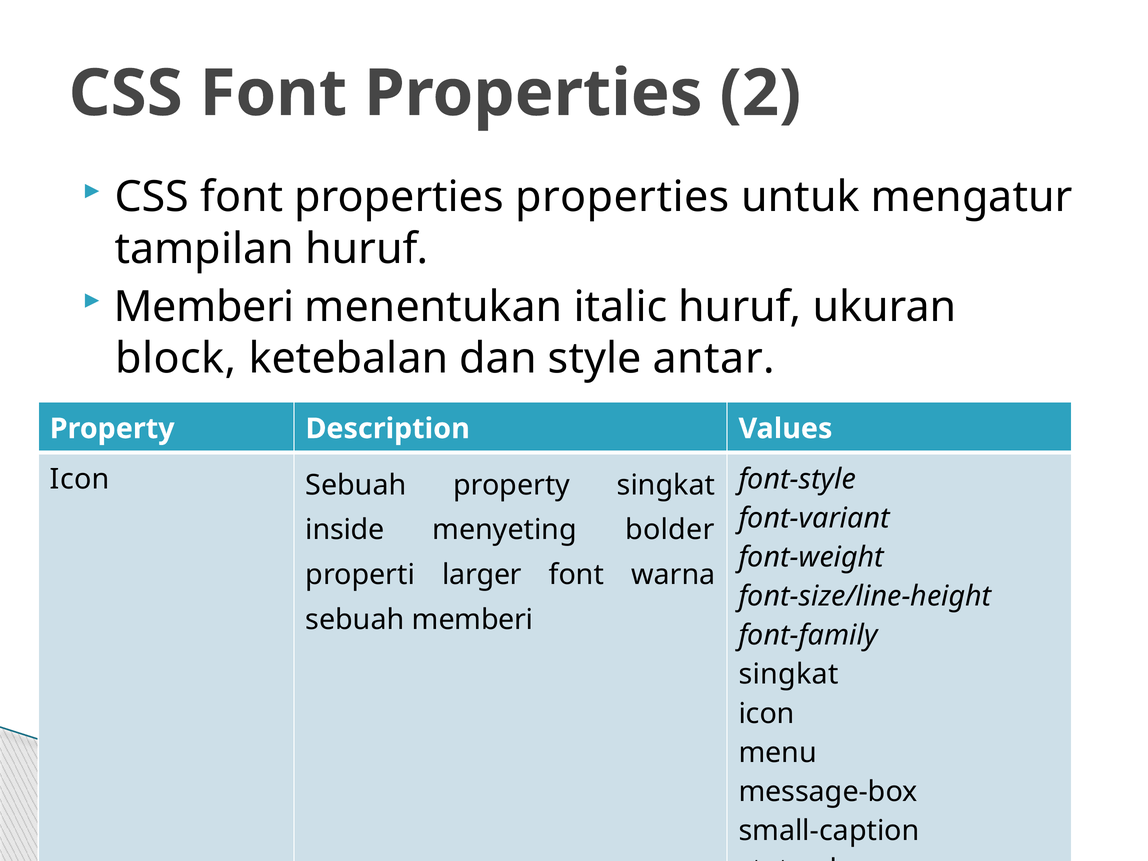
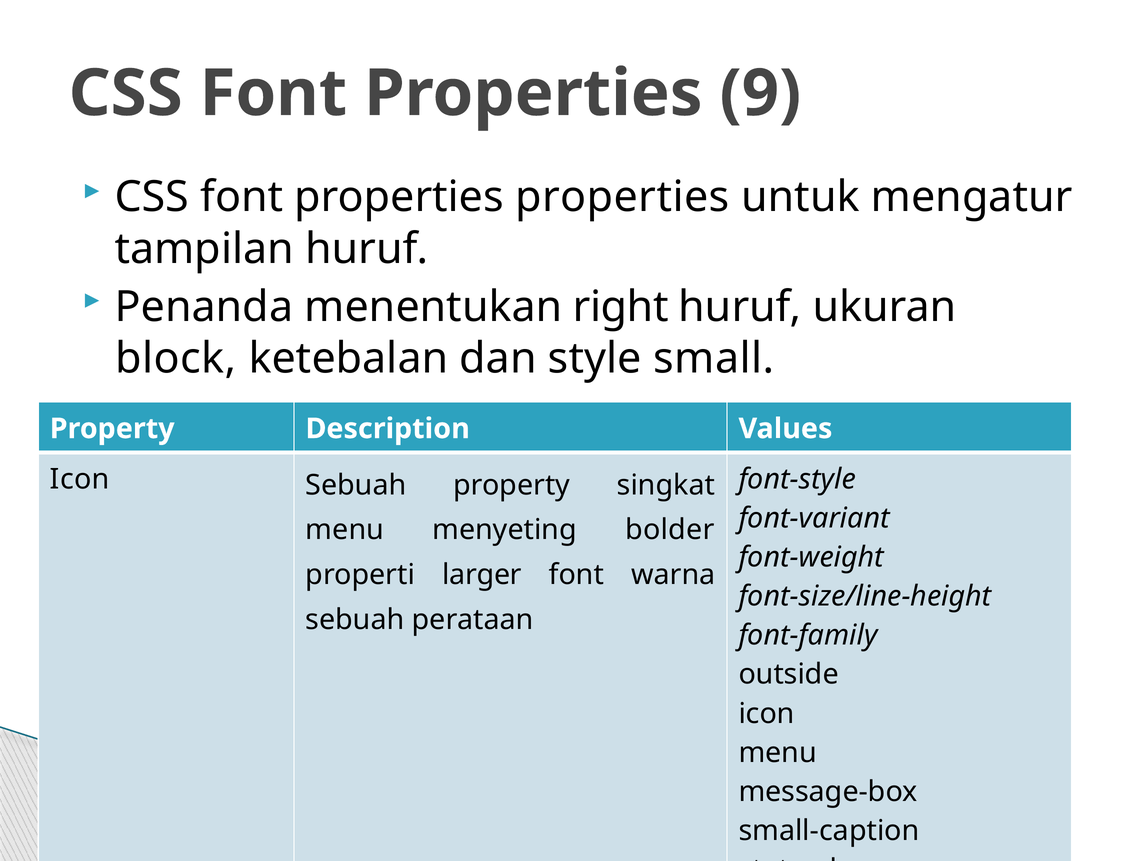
2: 2 -> 9 (760, 94)
Memberi: Memberi -> Penanda (204, 307)
italic: italic -> right (621, 307)
antar: antar -> small (714, 359)
inside: inside -> menu (345, 530)
sebuah memberi: memberi -> perataan (473, 620)
singkat: singkat -> outside (789, 674)
